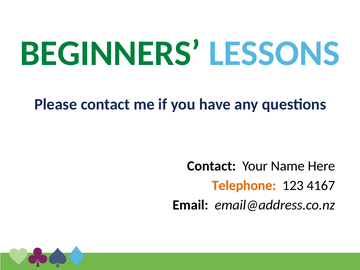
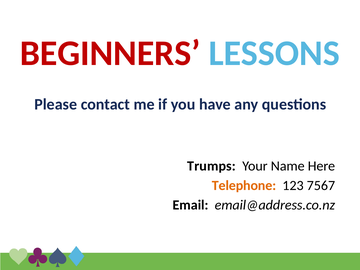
BEGINNERS colour: green -> red (110, 53)
Contact: Contact -> Trumps (211, 166)
4167: 4167 -> 7567 (321, 186)
